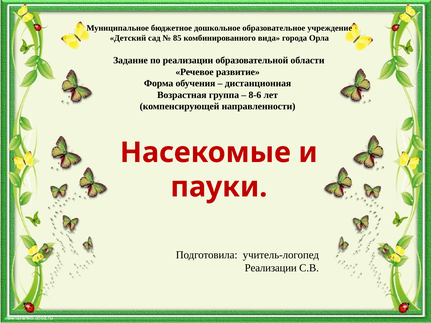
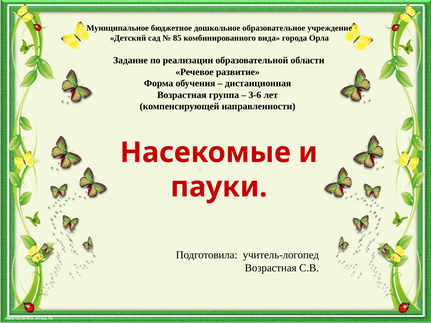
8-6: 8-6 -> 3-6 (255, 95)
Реализации: Реализации -> Возрастная (271, 268)
